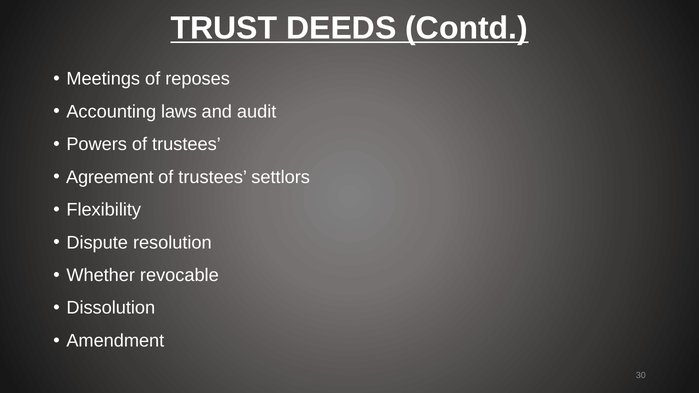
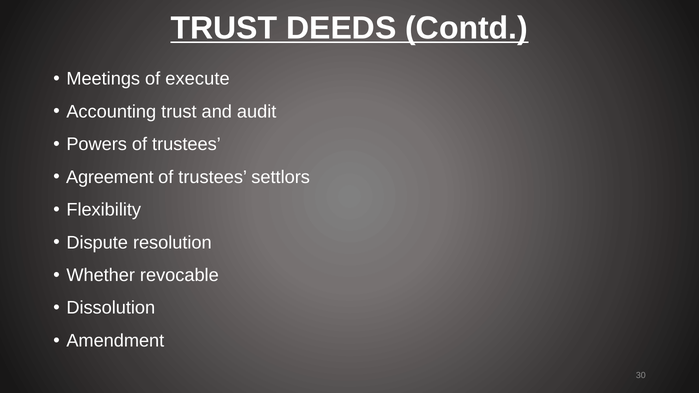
reposes: reposes -> execute (198, 79)
Accounting laws: laws -> trust (179, 112)
